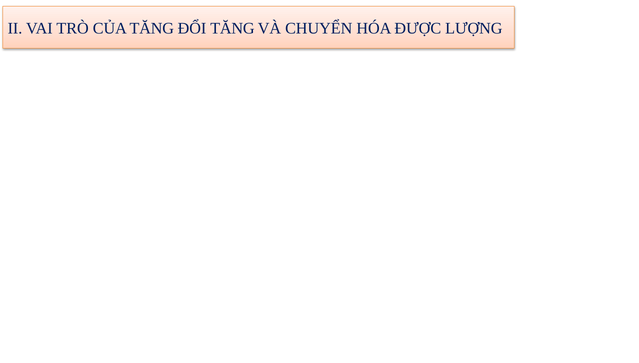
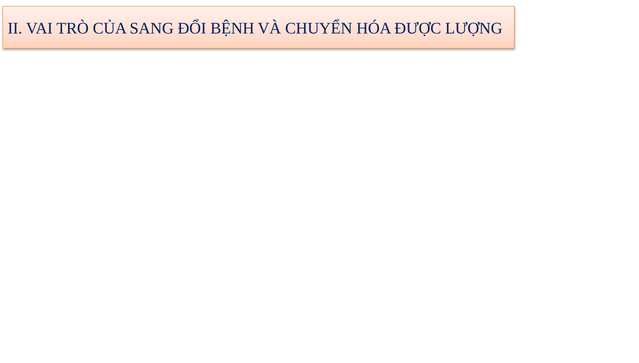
CỦA TĂNG: TĂNG -> SANG (152, 28)
ĐỔI TĂNG: TĂNG -> BỆNH (232, 28)
